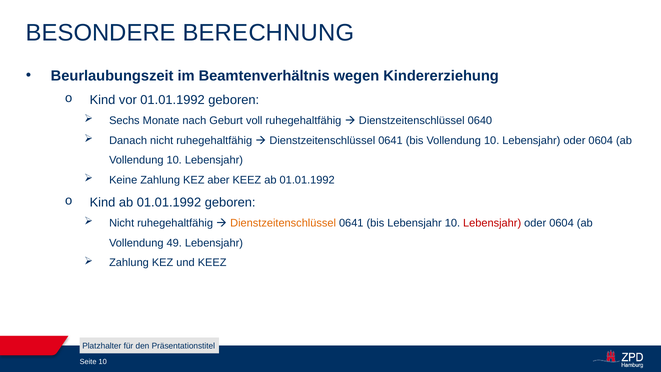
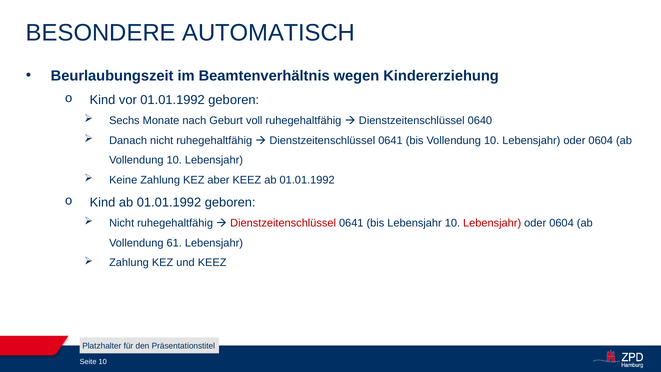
BERECHNUNG: BERECHNUNG -> AUTOMATISCH (269, 33)
Dienstzeitenschlüssel colour: orange -> red (283, 223)
49: 49 -> 61 (174, 243)
